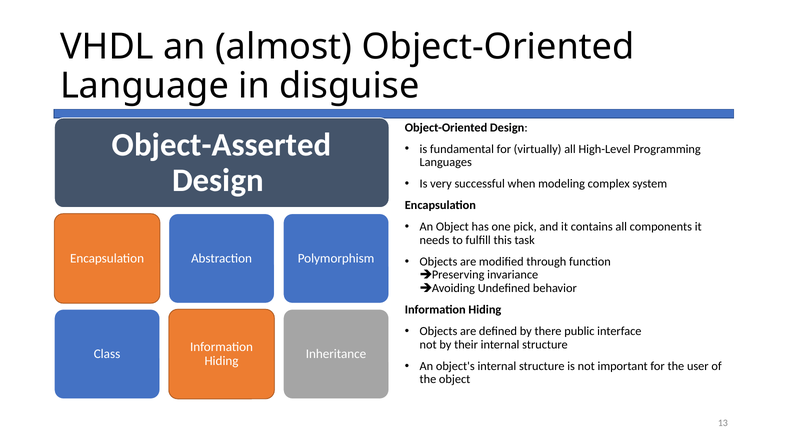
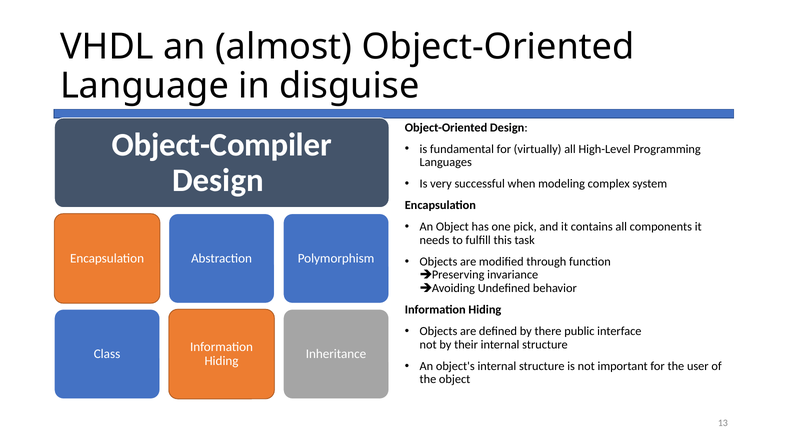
Object-Asserted: Object-Asserted -> Object-Compiler (222, 145)
